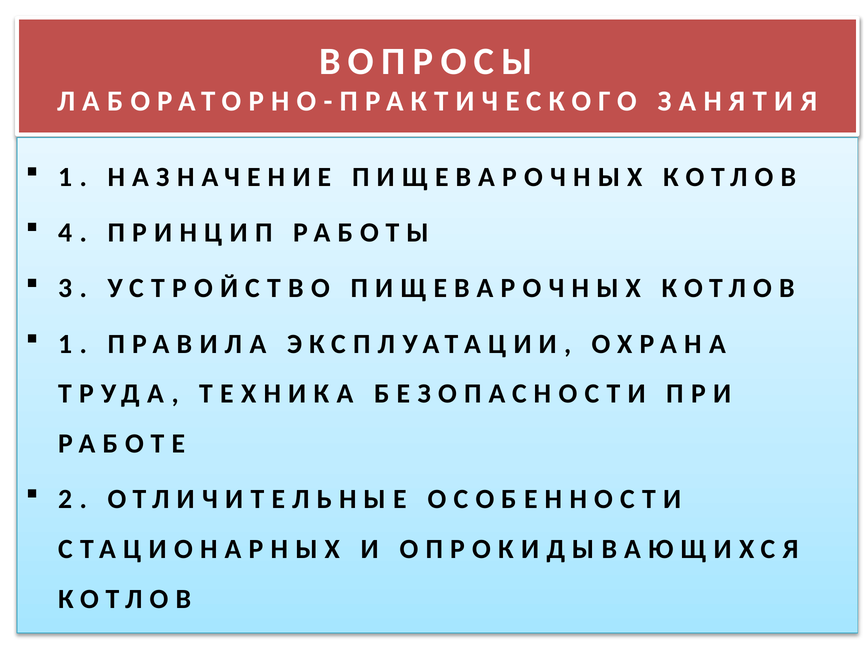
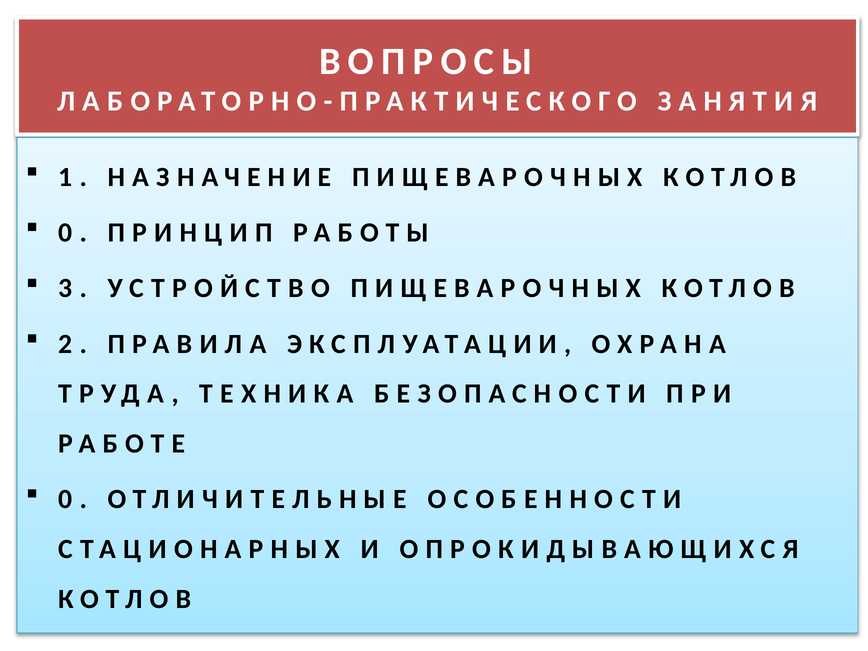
4: 4 -> 0 (65, 233)
1: 1 -> 2 (65, 344)
2: 2 -> 0 (65, 499)
